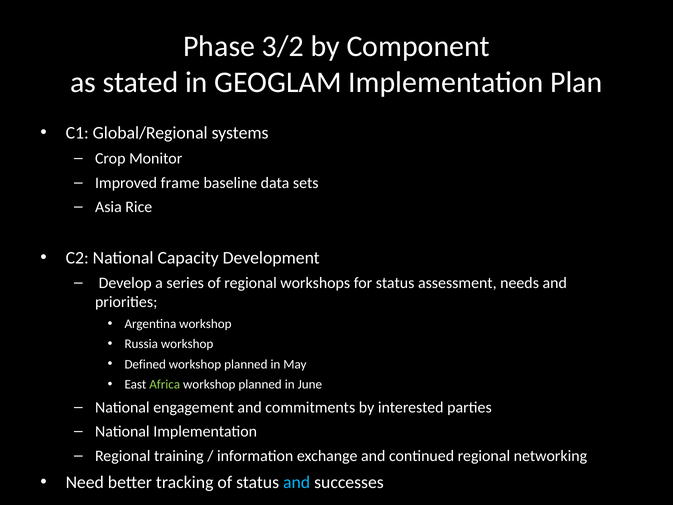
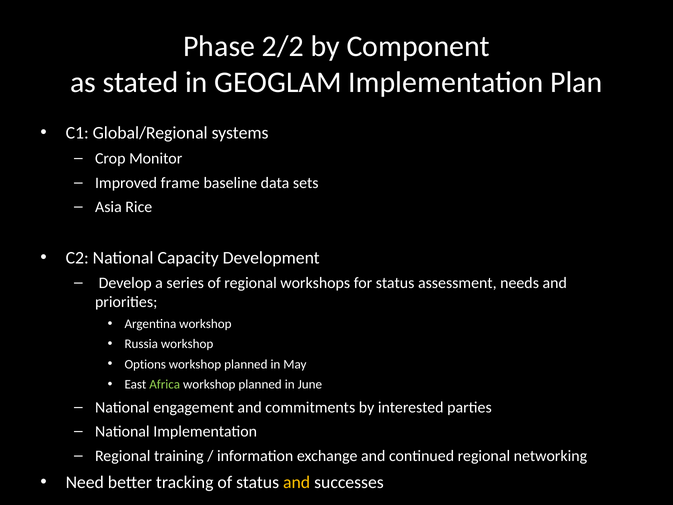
3/2: 3/2 -> 2/2 (283, 46)
Defined: Defined -> Options (145, 364)
and colour: light blue -> yellow (297, 482)
